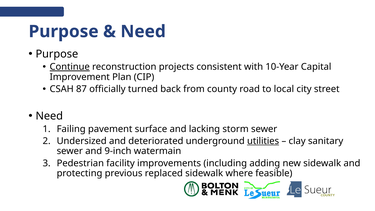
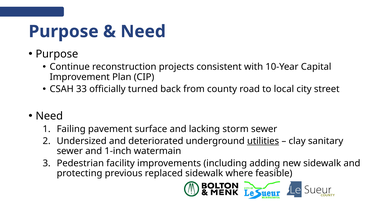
Continue underline: present -> none (70, 67)
87: 87 -> 33 (81, 89)
9-inch: 9-inch -> 1-inch (118, 151)
